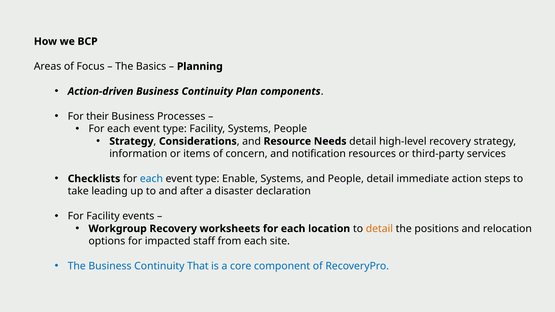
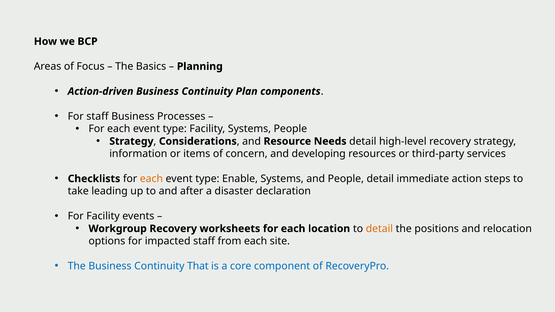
For their: their -> staff (97, 116)
notification: notification -> developing (319, 154)
each colour: blue -> orange (151, 179)
